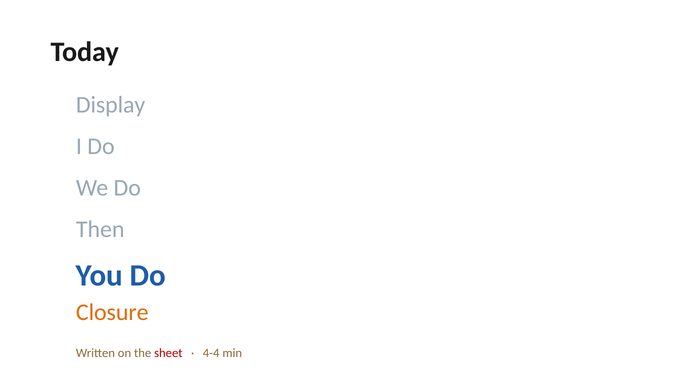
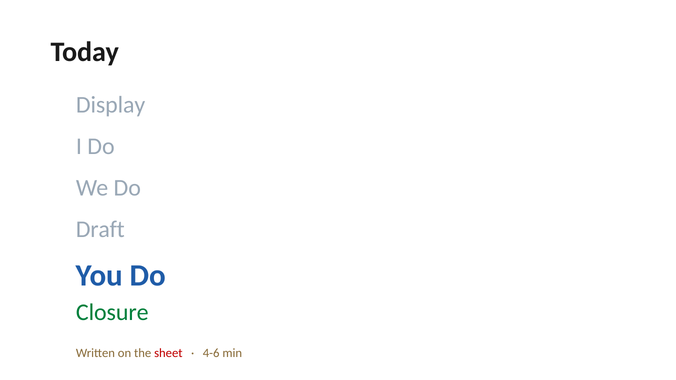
Then: Then -> Draft (100, 229)
Closure colour: orange -> green (112, 313)
4-4: 4-4 -> 4-6 (211, 353)
